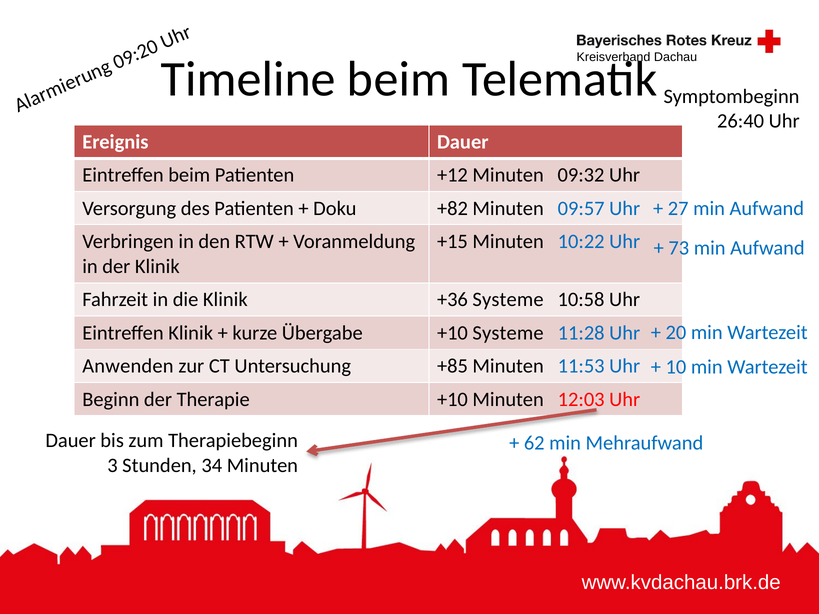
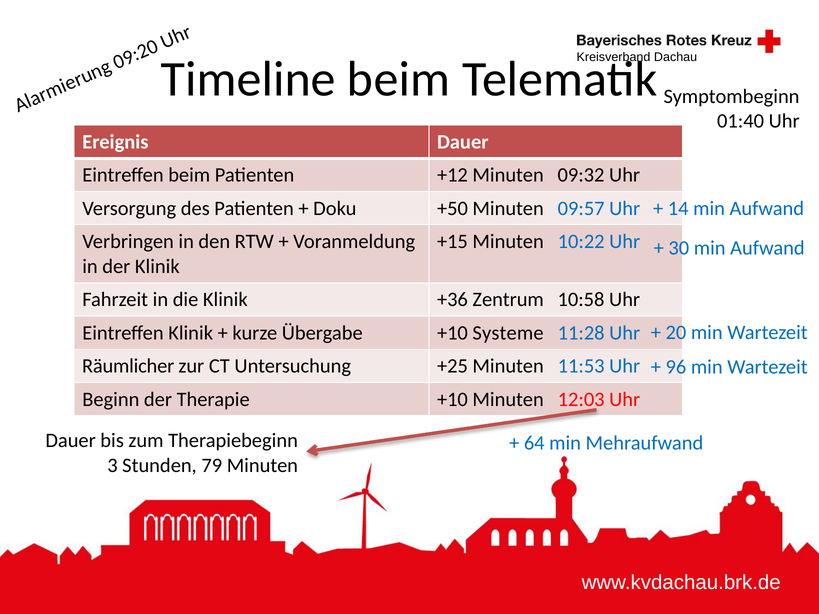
26:40: 26:40 -> 01:40 (741, 121)
+82: +82 -> +50 (452, 208)
27: 27 -> 14 (678, 209)
73: 73 -> 30 (679, 248)
+36 Systeme: Systeme -> Zentrum (508, 300)
Anwenden: Anwenden -> Räumlicher (128, 366)
+85: +85 -> +25 (452, 366)
10: 10 -> 96 (676, 367)
62: 62 -> 64 (534, 443)
34: 34 -> 79 (212, 465)
